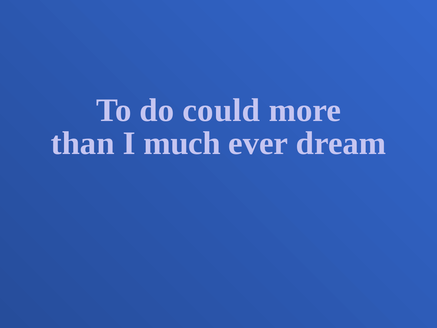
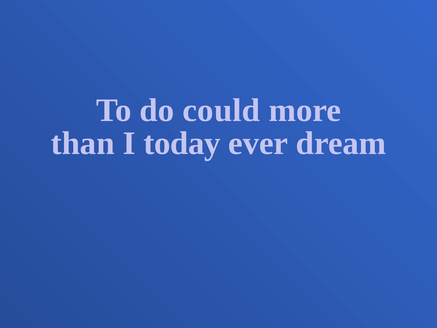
much: much -> today (182, 143)
